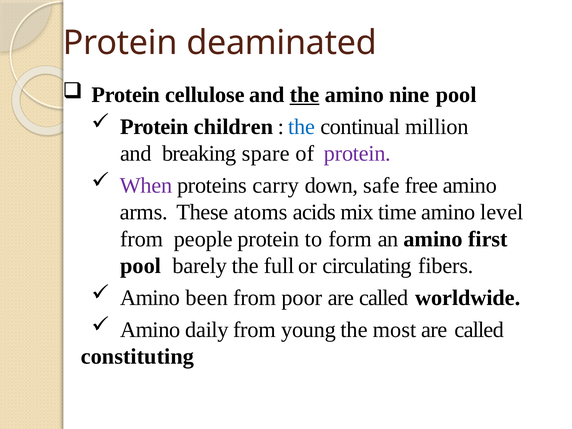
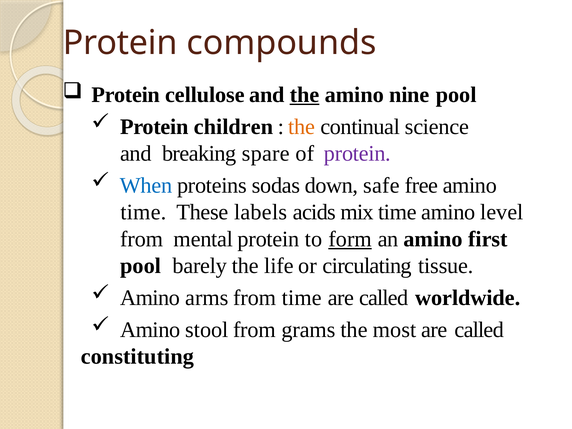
deaminated: deaminated -> compounds (281, 43)
the colour: blue -> orange (302, 127)
million: million -> science (437, 127)
When colour: purple -> blue (146, 186)
carry: carry -> sodas (276, 186)
arms: arms -> time (144, 212)
atoms: atoms -> labels (261, 212)
people: people -> mental (203, 239)
form underline: none -> present (350, 239)
full: full -> life (279, 266)
fibers: fibers -> tissue (446, 266)
been: been -> arms (207, 298)
from poor: poor -> time (302, 298)
daily: daily -> stool (207, 330)
young: young -> grams (308, 330)
